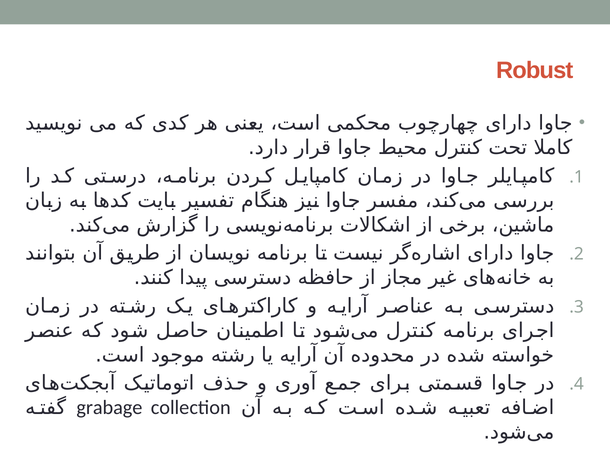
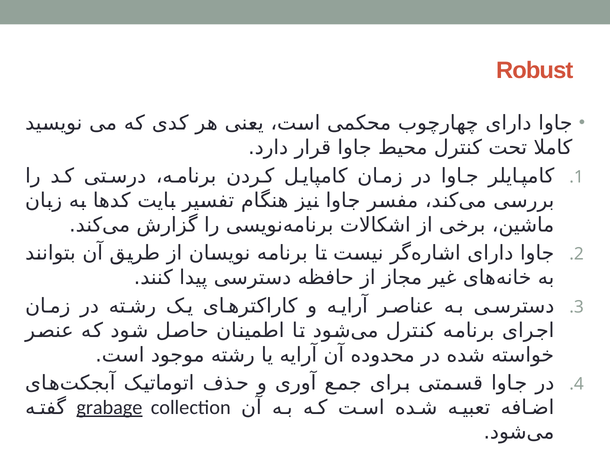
grabage underline: none -> present (109, 408)
